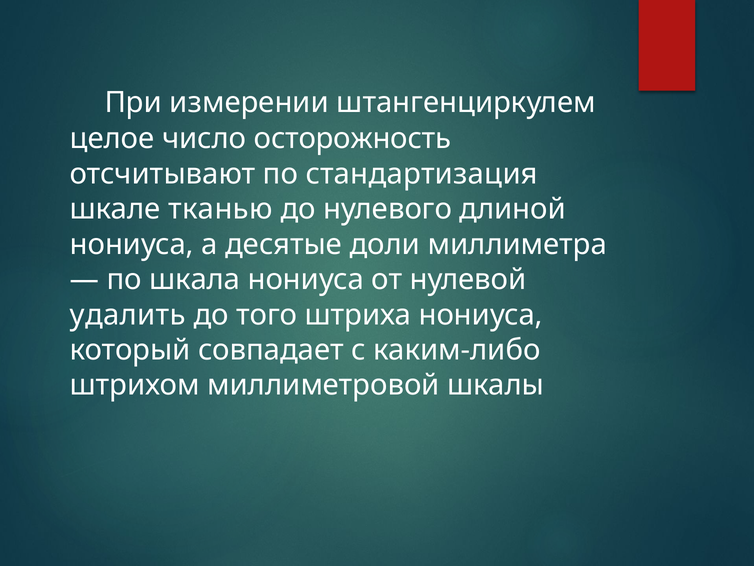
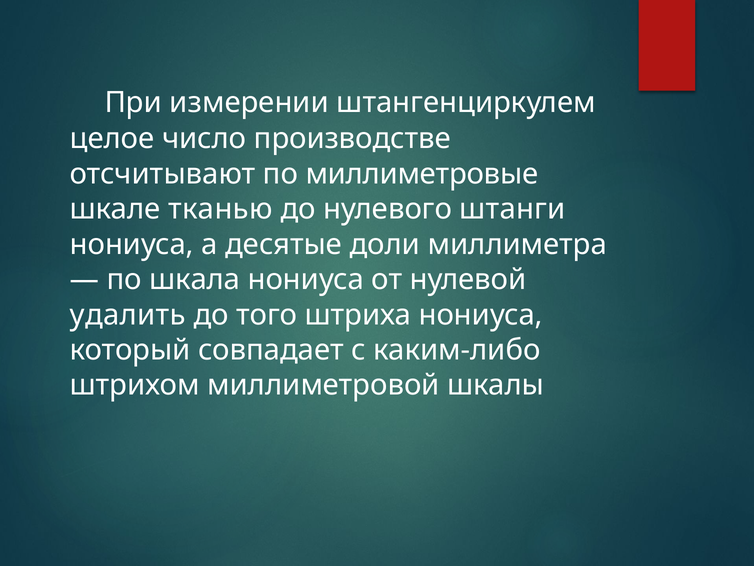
осторожность: осторожность -> производстве (352, 139)
стандартизация: стандартизация -> миллиметровые (422, 174)
длиной: длиной -> штанги (513, 209)
